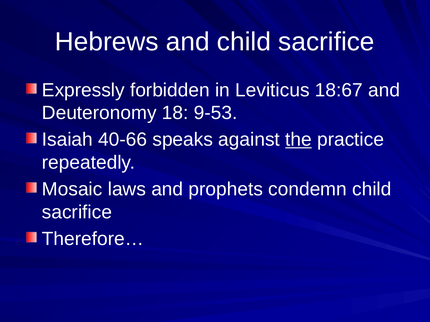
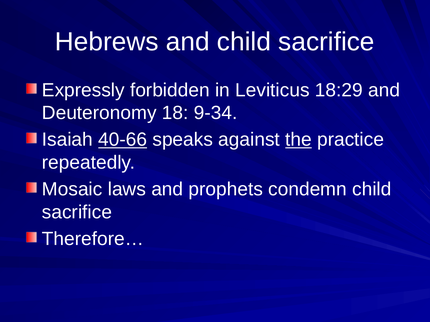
18:67: 18:67 -> 18:29 (339, 90)
9-53: 9-53 -> 9-34 (216, 113)
40-66 underline: none -> present (123, 140)
